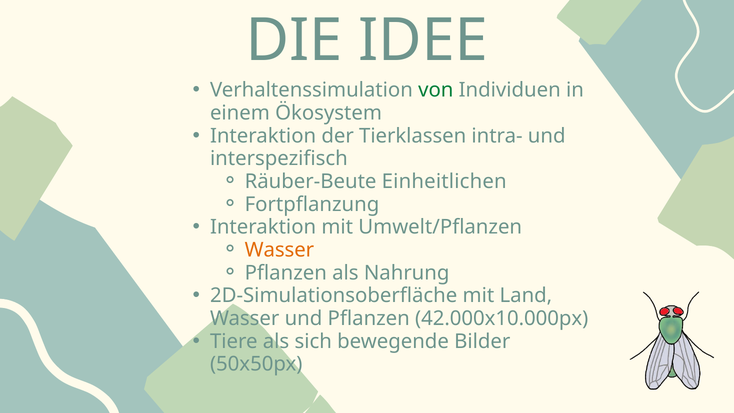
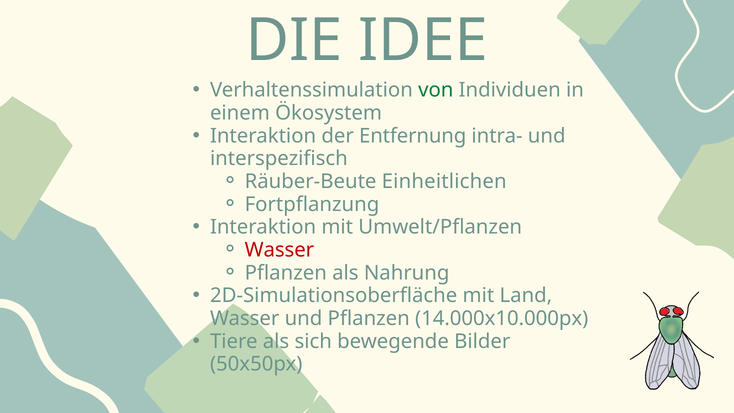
Tierklassen: Tierklassen -> Entfernung (413, 136)
Wasser colour: orange -> red (279, 250)
42.000x10.000px: 42.000x10.000px -> 14.000x10.000px (502, 318)
